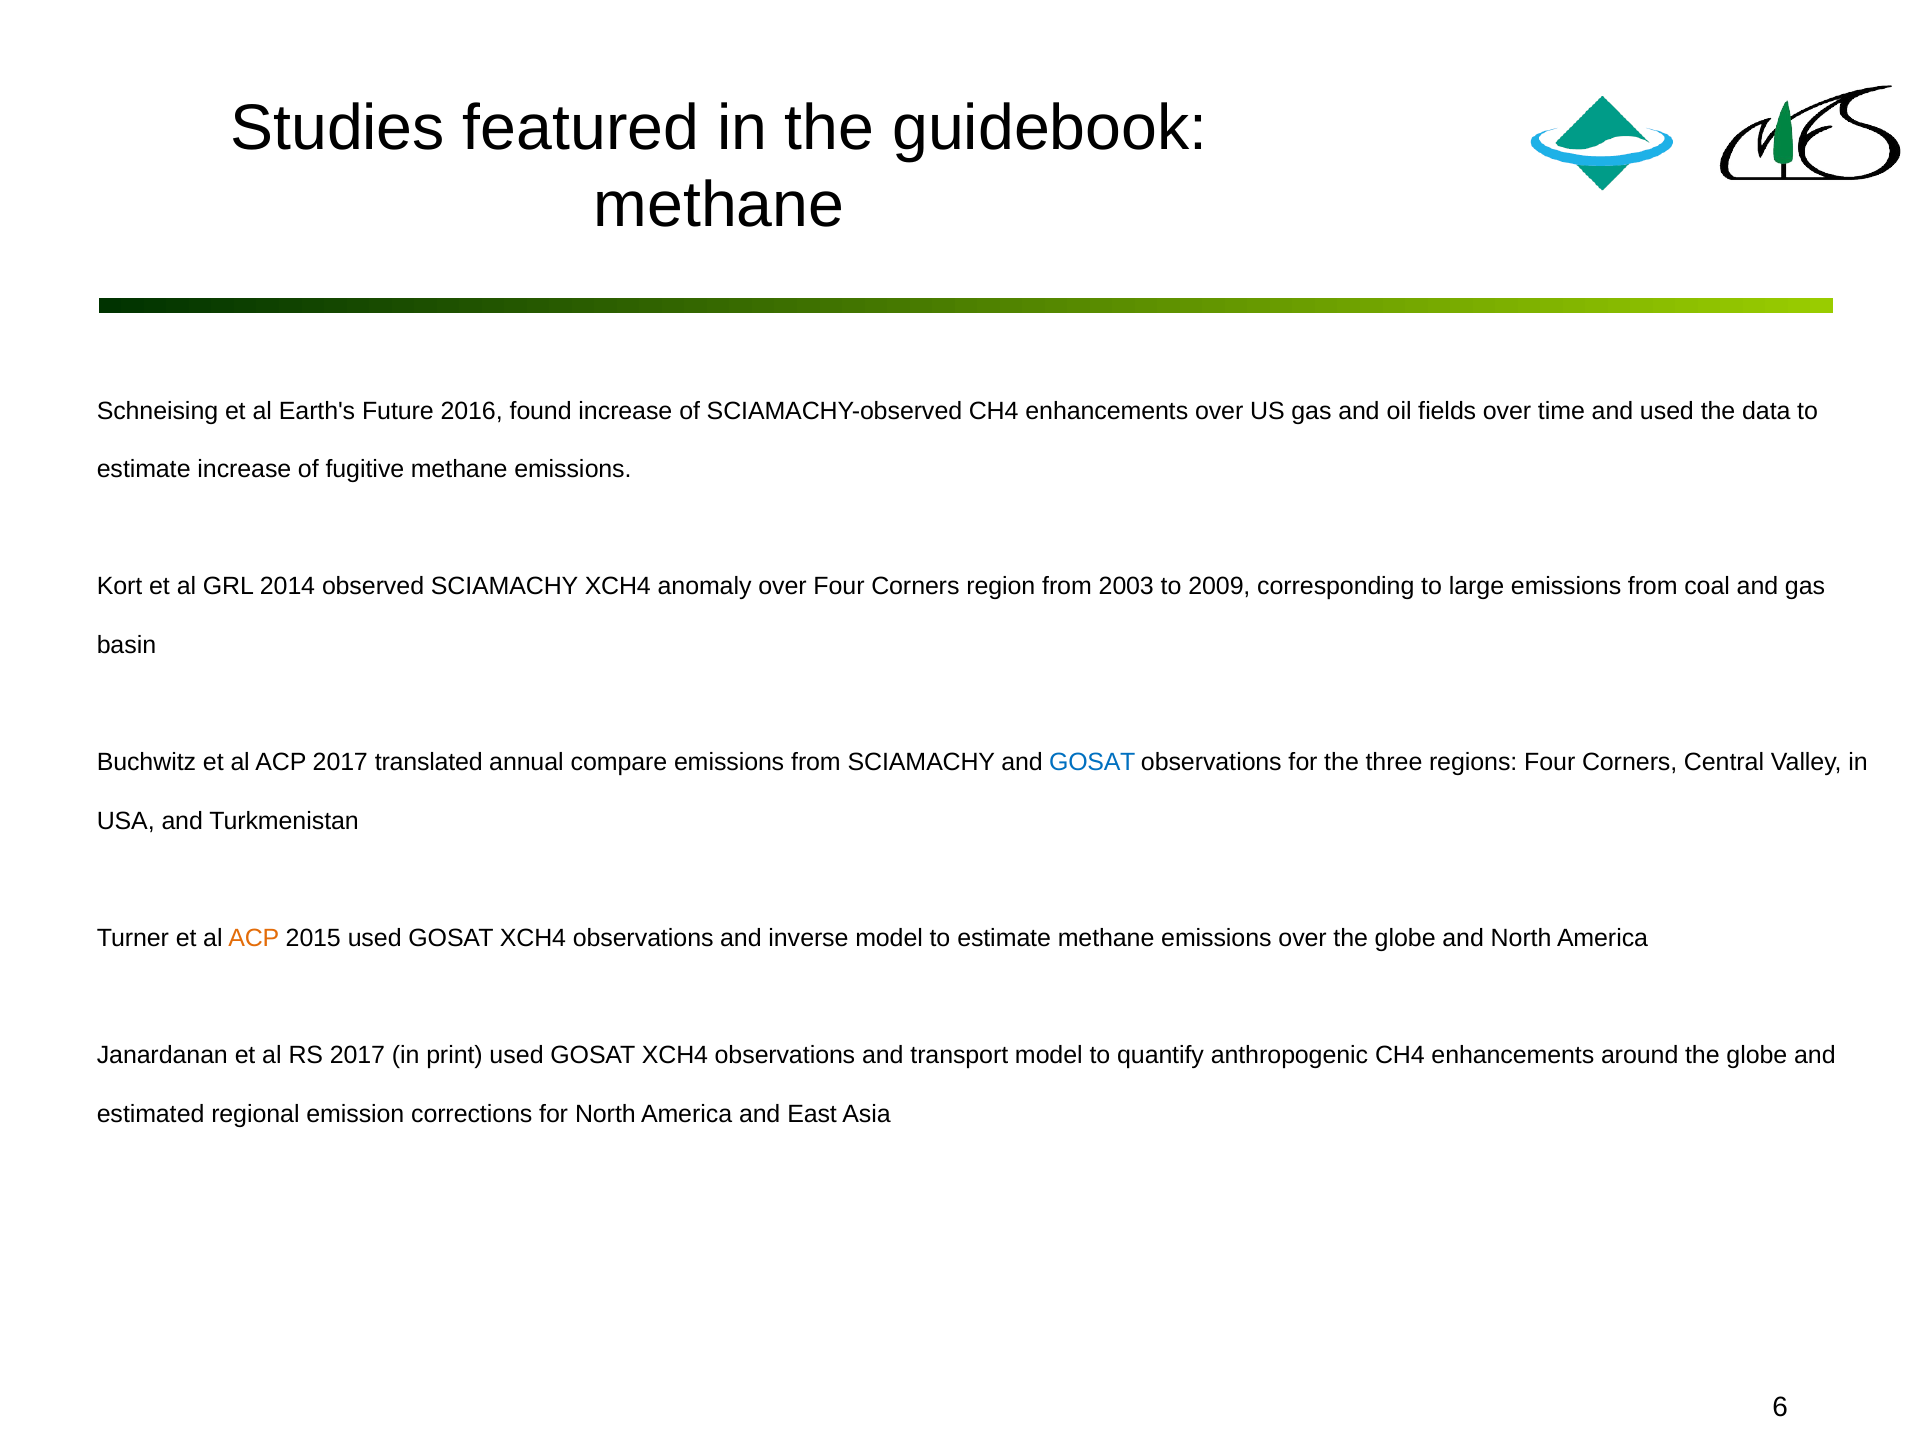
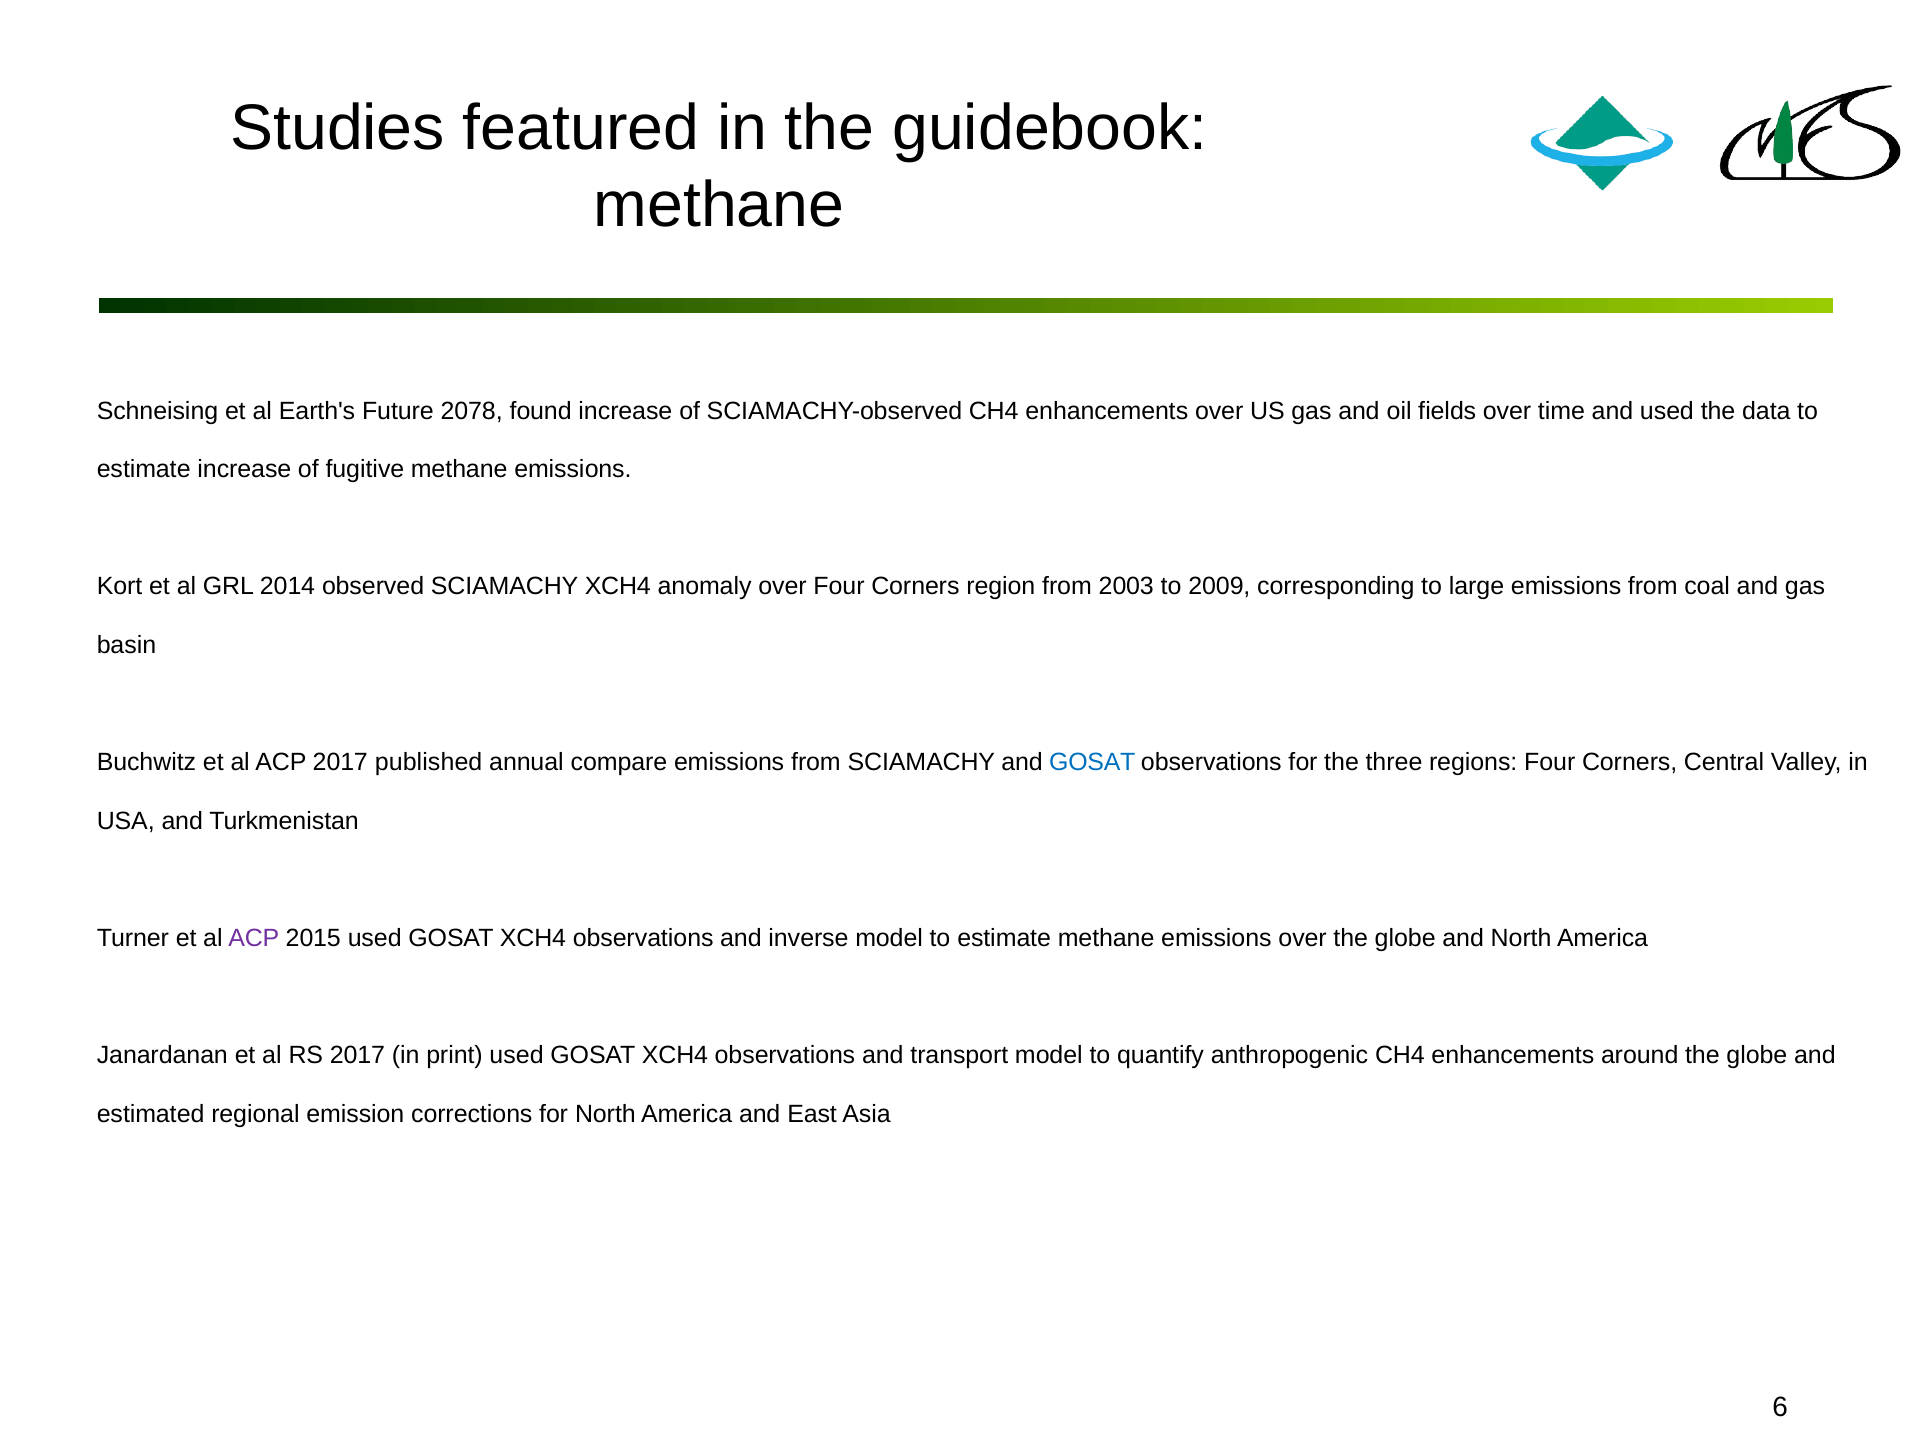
2016: 2016 -> 2078 (472, 411)
translated: translated -> published (429, 762)
ACP colour: orange -> purple (254, 938)
